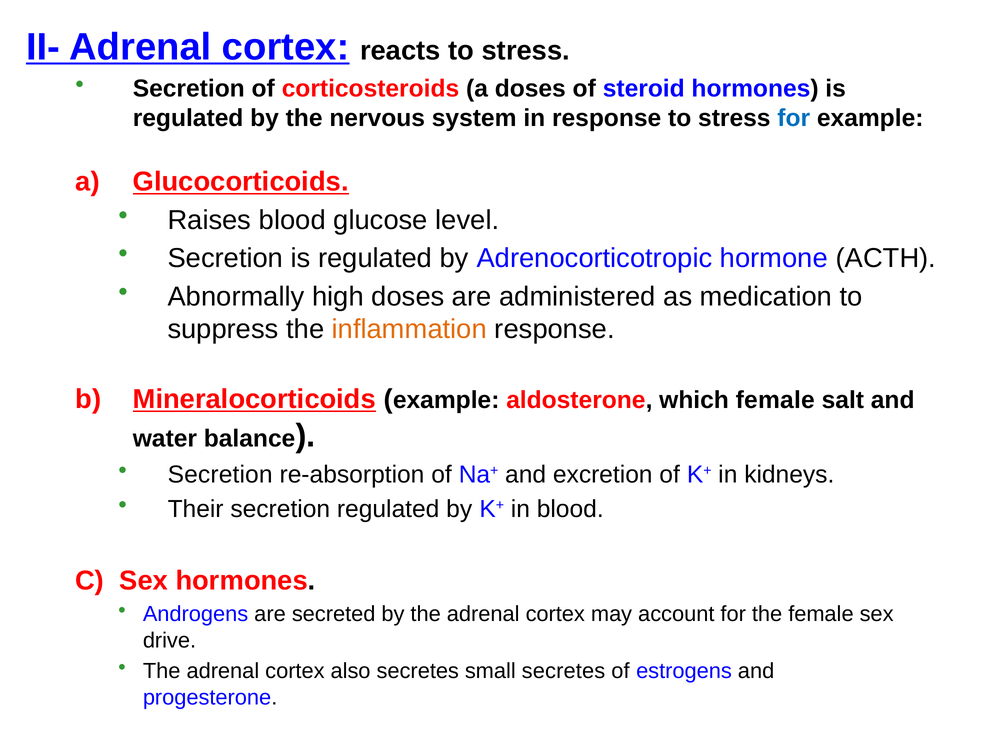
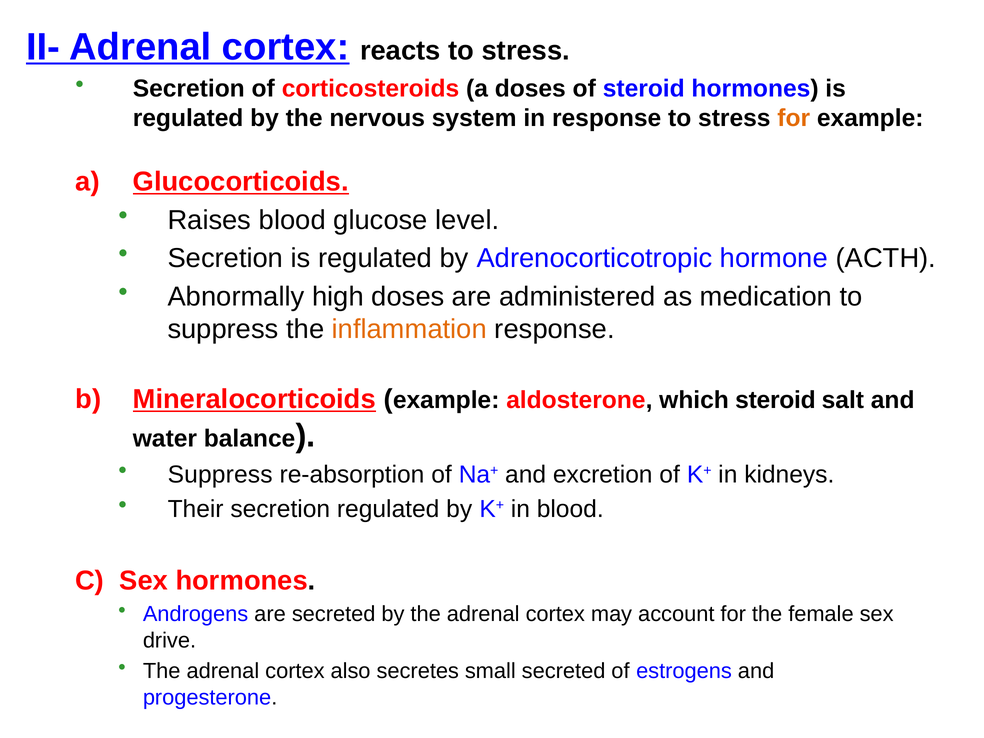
for colour: blue -> orange (794, 118)
which female: female -> steroid (775, 400)
Secretion: Secretion -> Suppress (220, 475)
small secretes: secretes -> secreted (564, 671)
